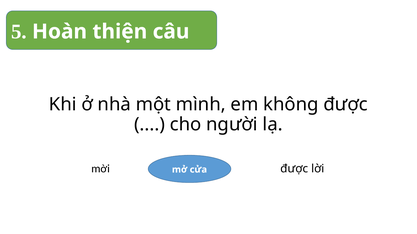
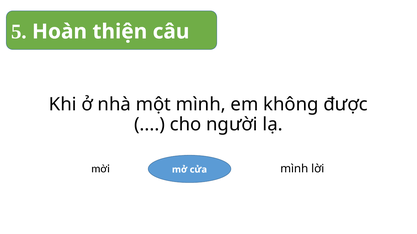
được: được -> mình (294, 169)
